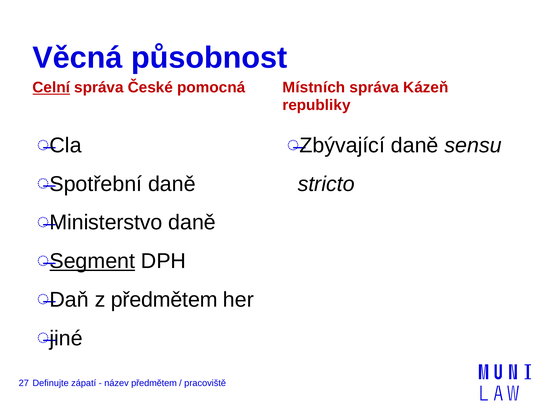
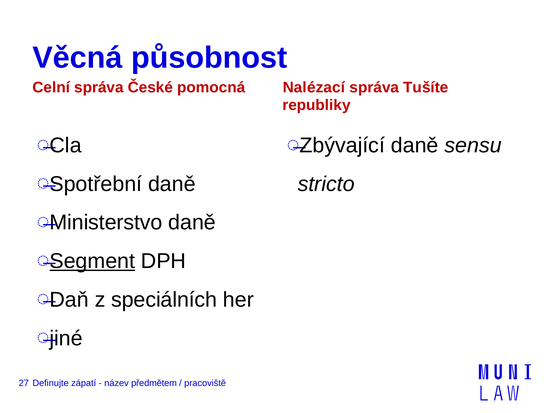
Celní underline: present -> none (51, 88)
Místních: Místních -> Nalézací (314, 88)
Kázeň: Kázeň -> Tušíte (426, 88)
z předmětem: předmětem -> speciálních (164, 300)
